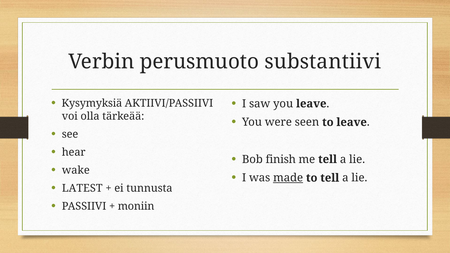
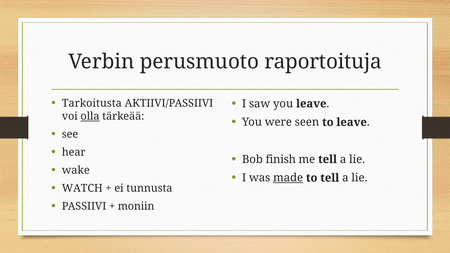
substantiivi: substantiivi -> raportoituja (323, 62)
Kysymyksiä: Kysymyksiä -> Tarkoitusta (92, 103)
olla underline: none -> present (90, 116)
LATEST: LATEST -> WATCH (82, 188)
